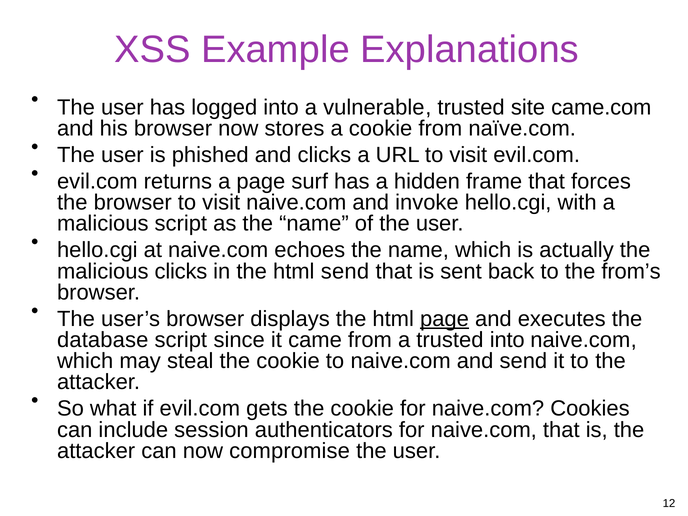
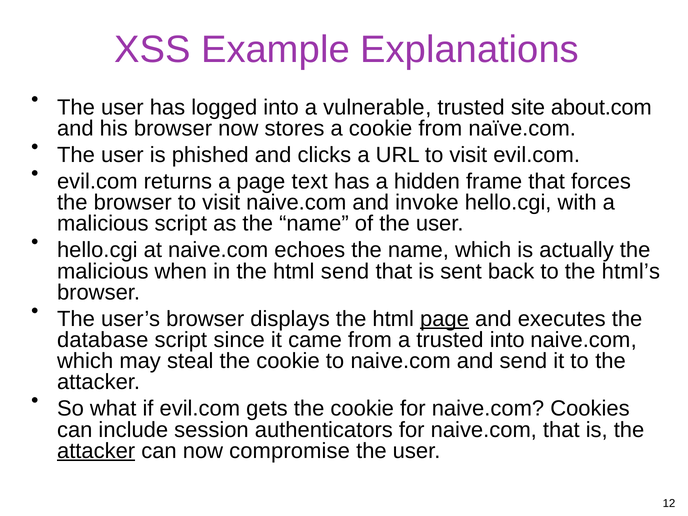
came.com: came.com -> about.com (601, 107)
surf: surf -> text (310, 182)
malicious clicks: clicks -> when (181, 271)
from’s: from’s -> html’s (631, 271)
attacker underline: none -> present (96, 451)
